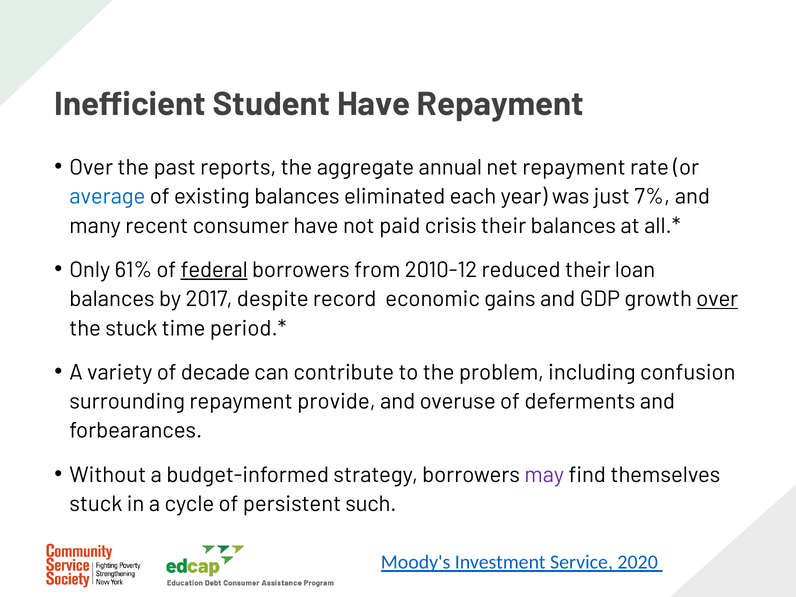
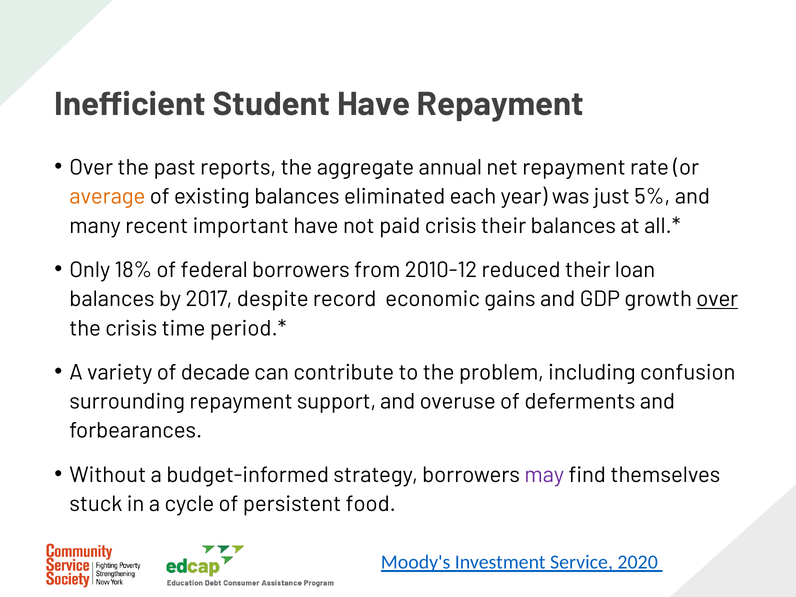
average colour: blue -> orange (107, 197)
7%: 7% -> 5% (652, 197)
consumer: consumer -> important (241, 226)
61%: 61% -> 18% (133, 270)
federal underline: present -> none (214, 270)
the stuck: stuck -> crisis (131, 328)
provide: provide -> support (337, 402)
such: such -> food (371, 504)
